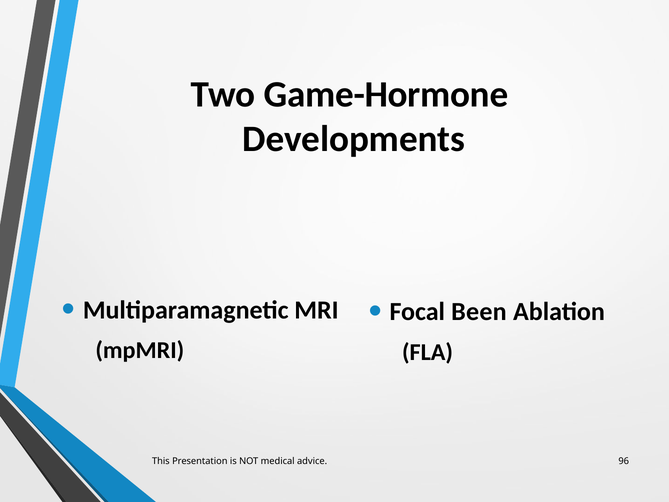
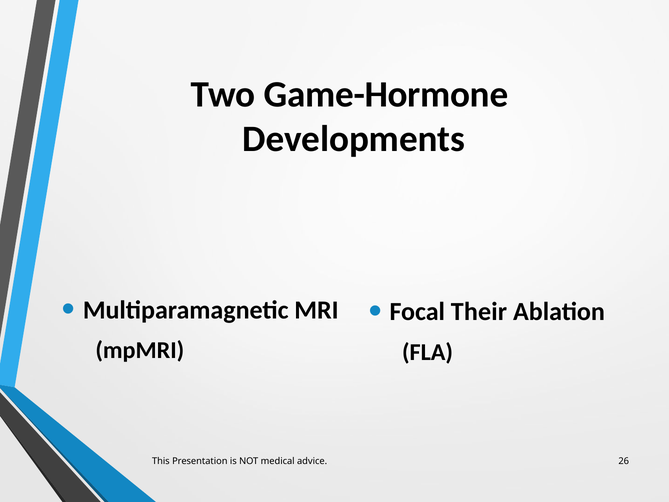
Been: Been -> Their (479, 312)
96: 96 -> 26 (624, 461)
